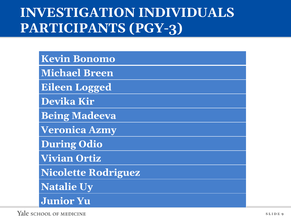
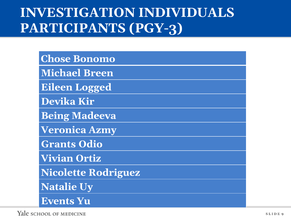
Kevin: Kevin -> Chose (56, 59)
During: During -> Grants (58, 144)
Junior: Junior -> Events (58, 200)
